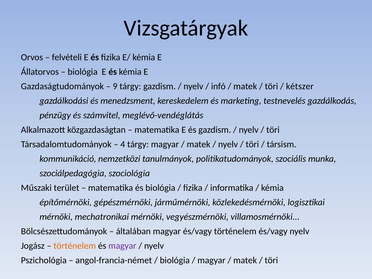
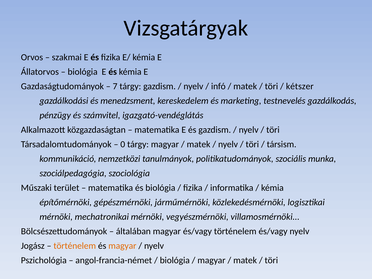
felvételi: felvételi -> szakmai (67, 57)
9: 9 -> 7 (115, 86)
meglévő-vendéglátás: meglévő-vendéglátás -> igazgató-vendéglátás (163, 115)
4: 4 -> 0 (123, 144)
magyar colour: purple -> orange (122, 246)
